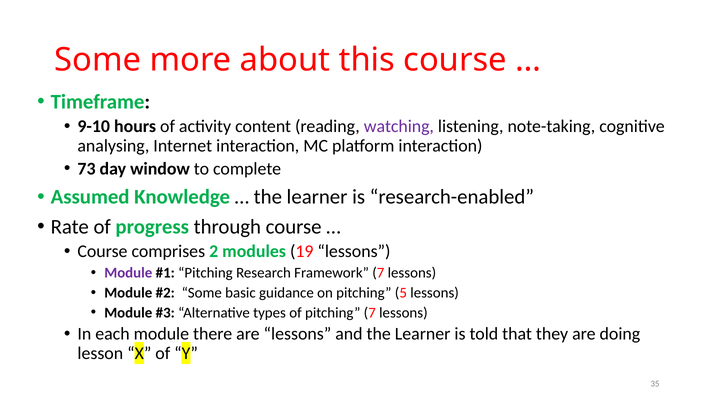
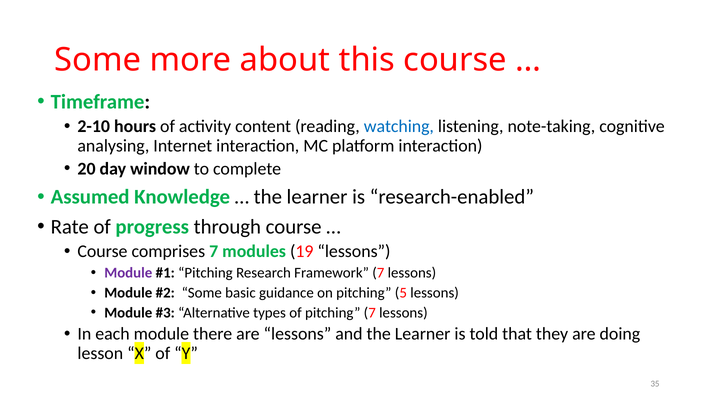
9-10: 9-10 -> 2-10 (94, 126)
watching colour: purple -> blue (399, 126)
73: 73 -> 20 (87, 169)
comprises 2: 2 -> 7 (214, 251)
